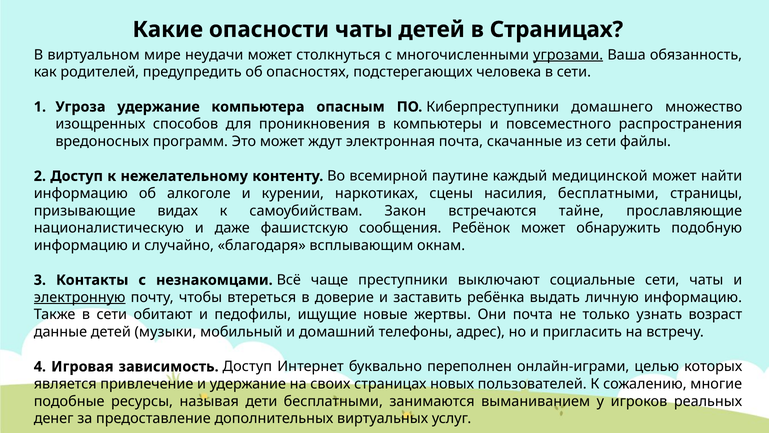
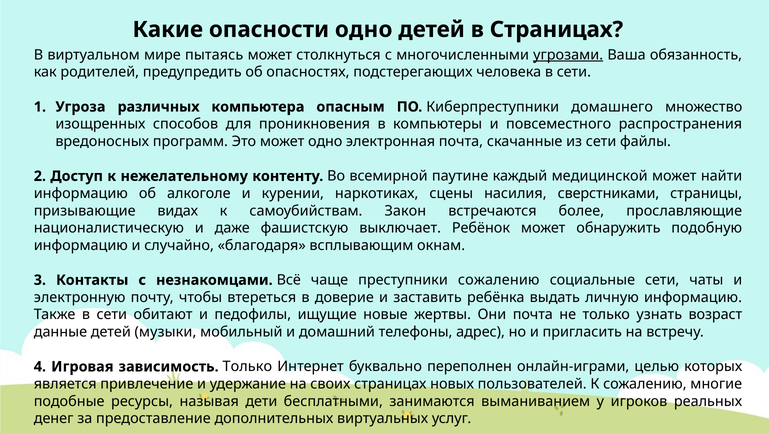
опасности чаты: чаты -> одно (364, 29)
неудачи: неудачи -> пытаясь (214, 55)
Угроза удержание: удержание -> различных (159, 107)
может ждут: ждут -> одно (325, 141)
насилия бесплатными: бесплатными -> сверстниками (608, 193)
тайне: тайне -> более (581, 211)
сообщения: сообщения -> выключает (400, 228)
преступники выключают: выключают -> сожалению (499, 280)
электронную underline: present -> none (80, 297)
зависимость Доступ: Доступ -> Только (247, 366)
